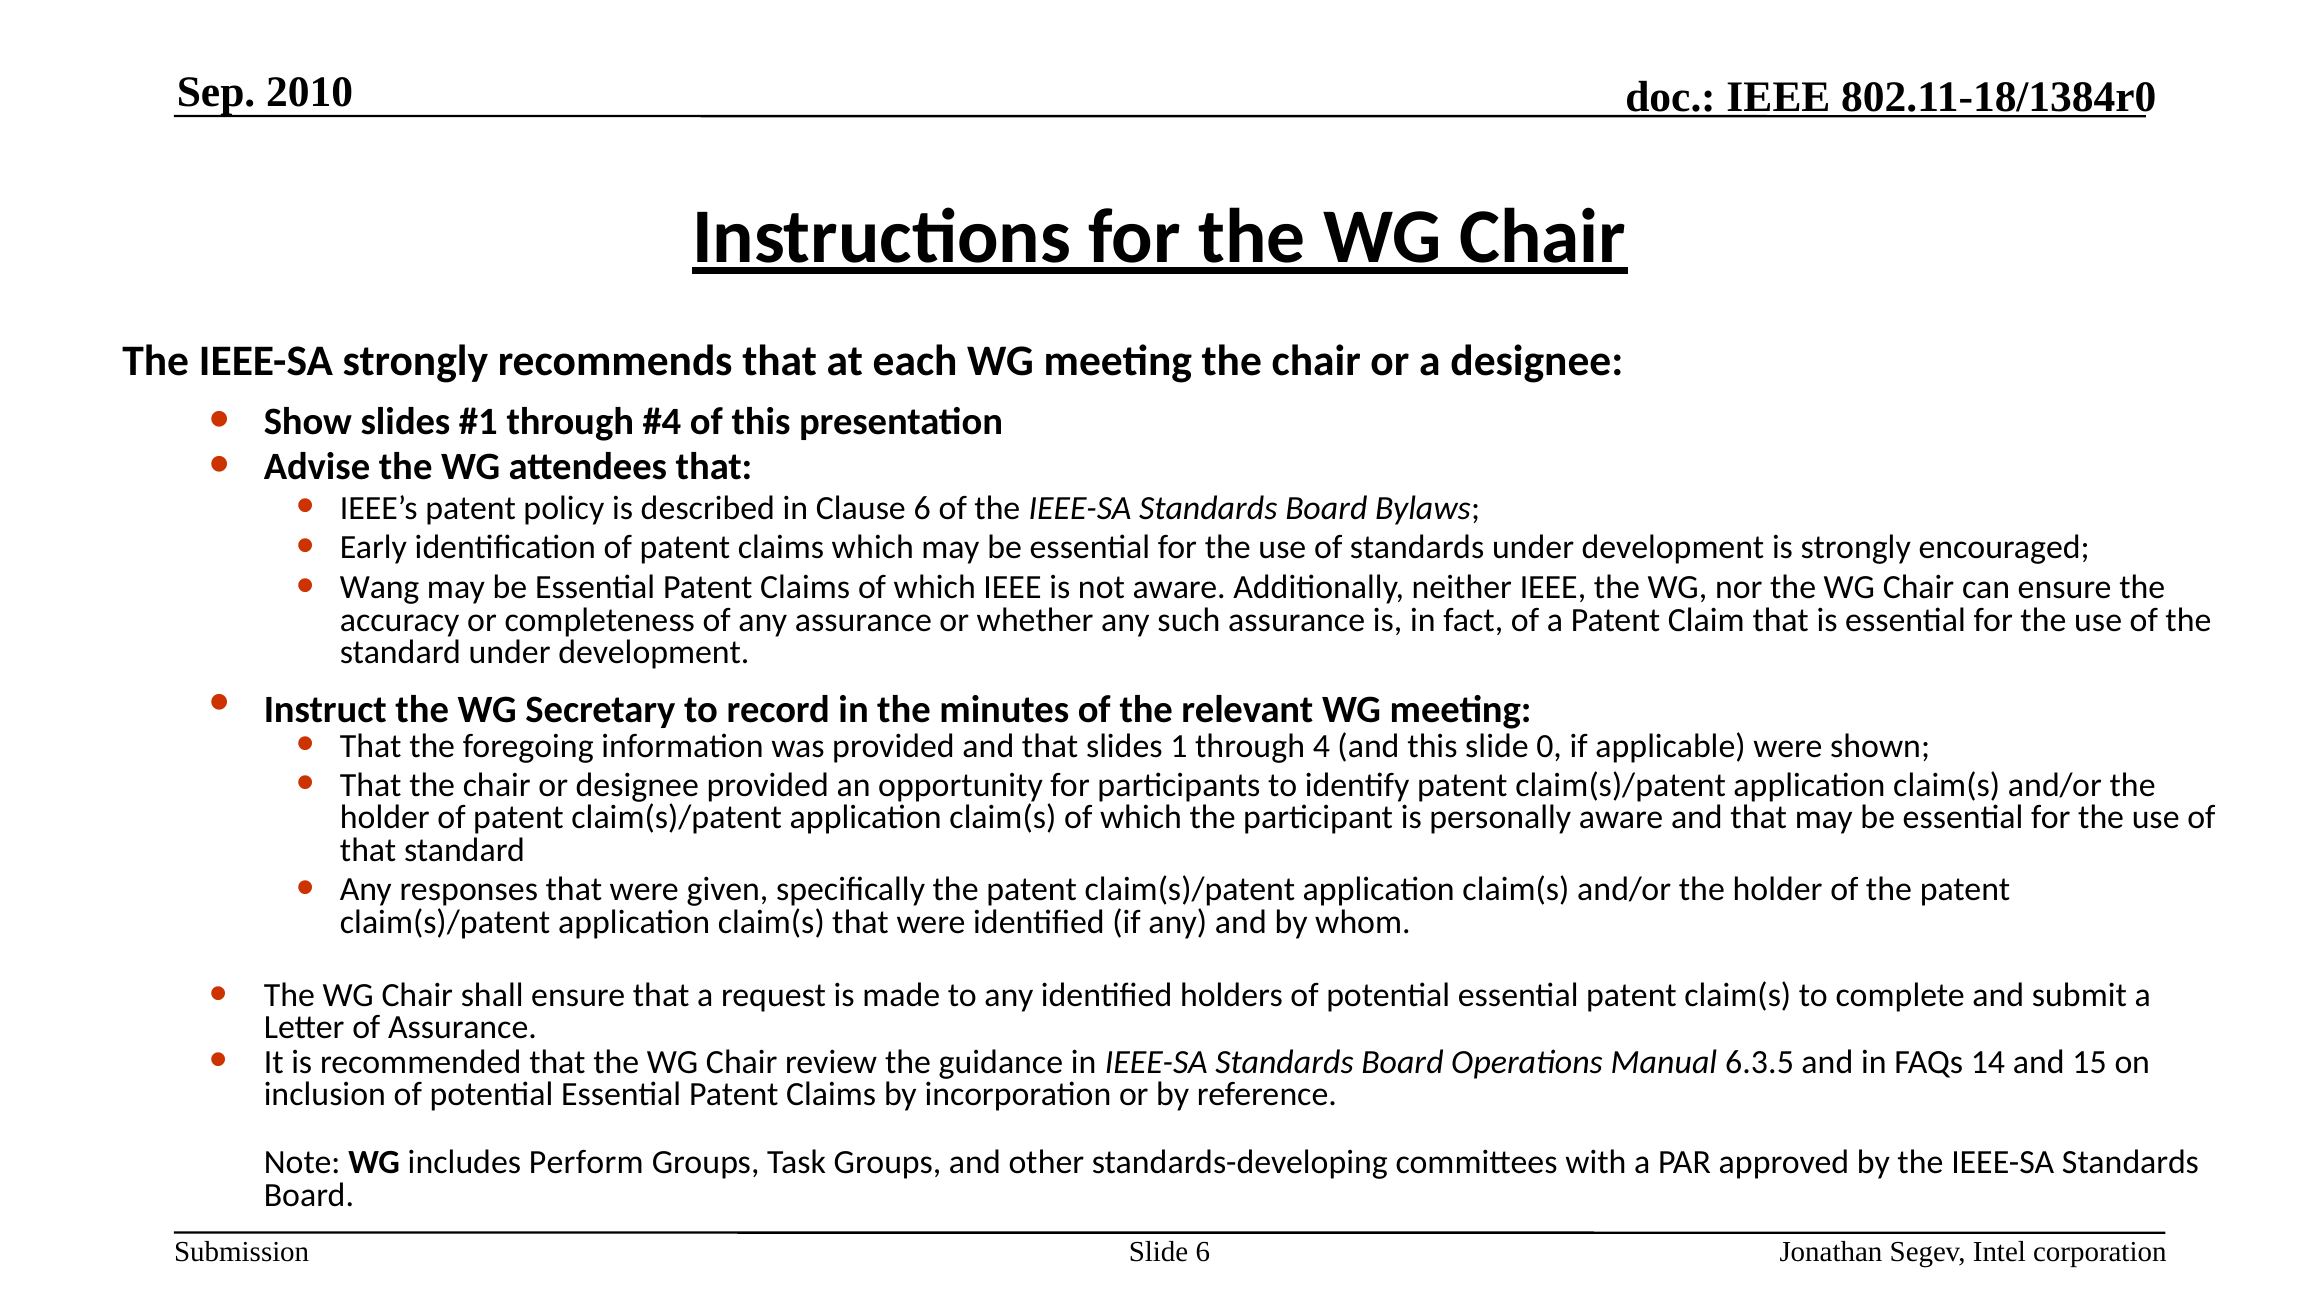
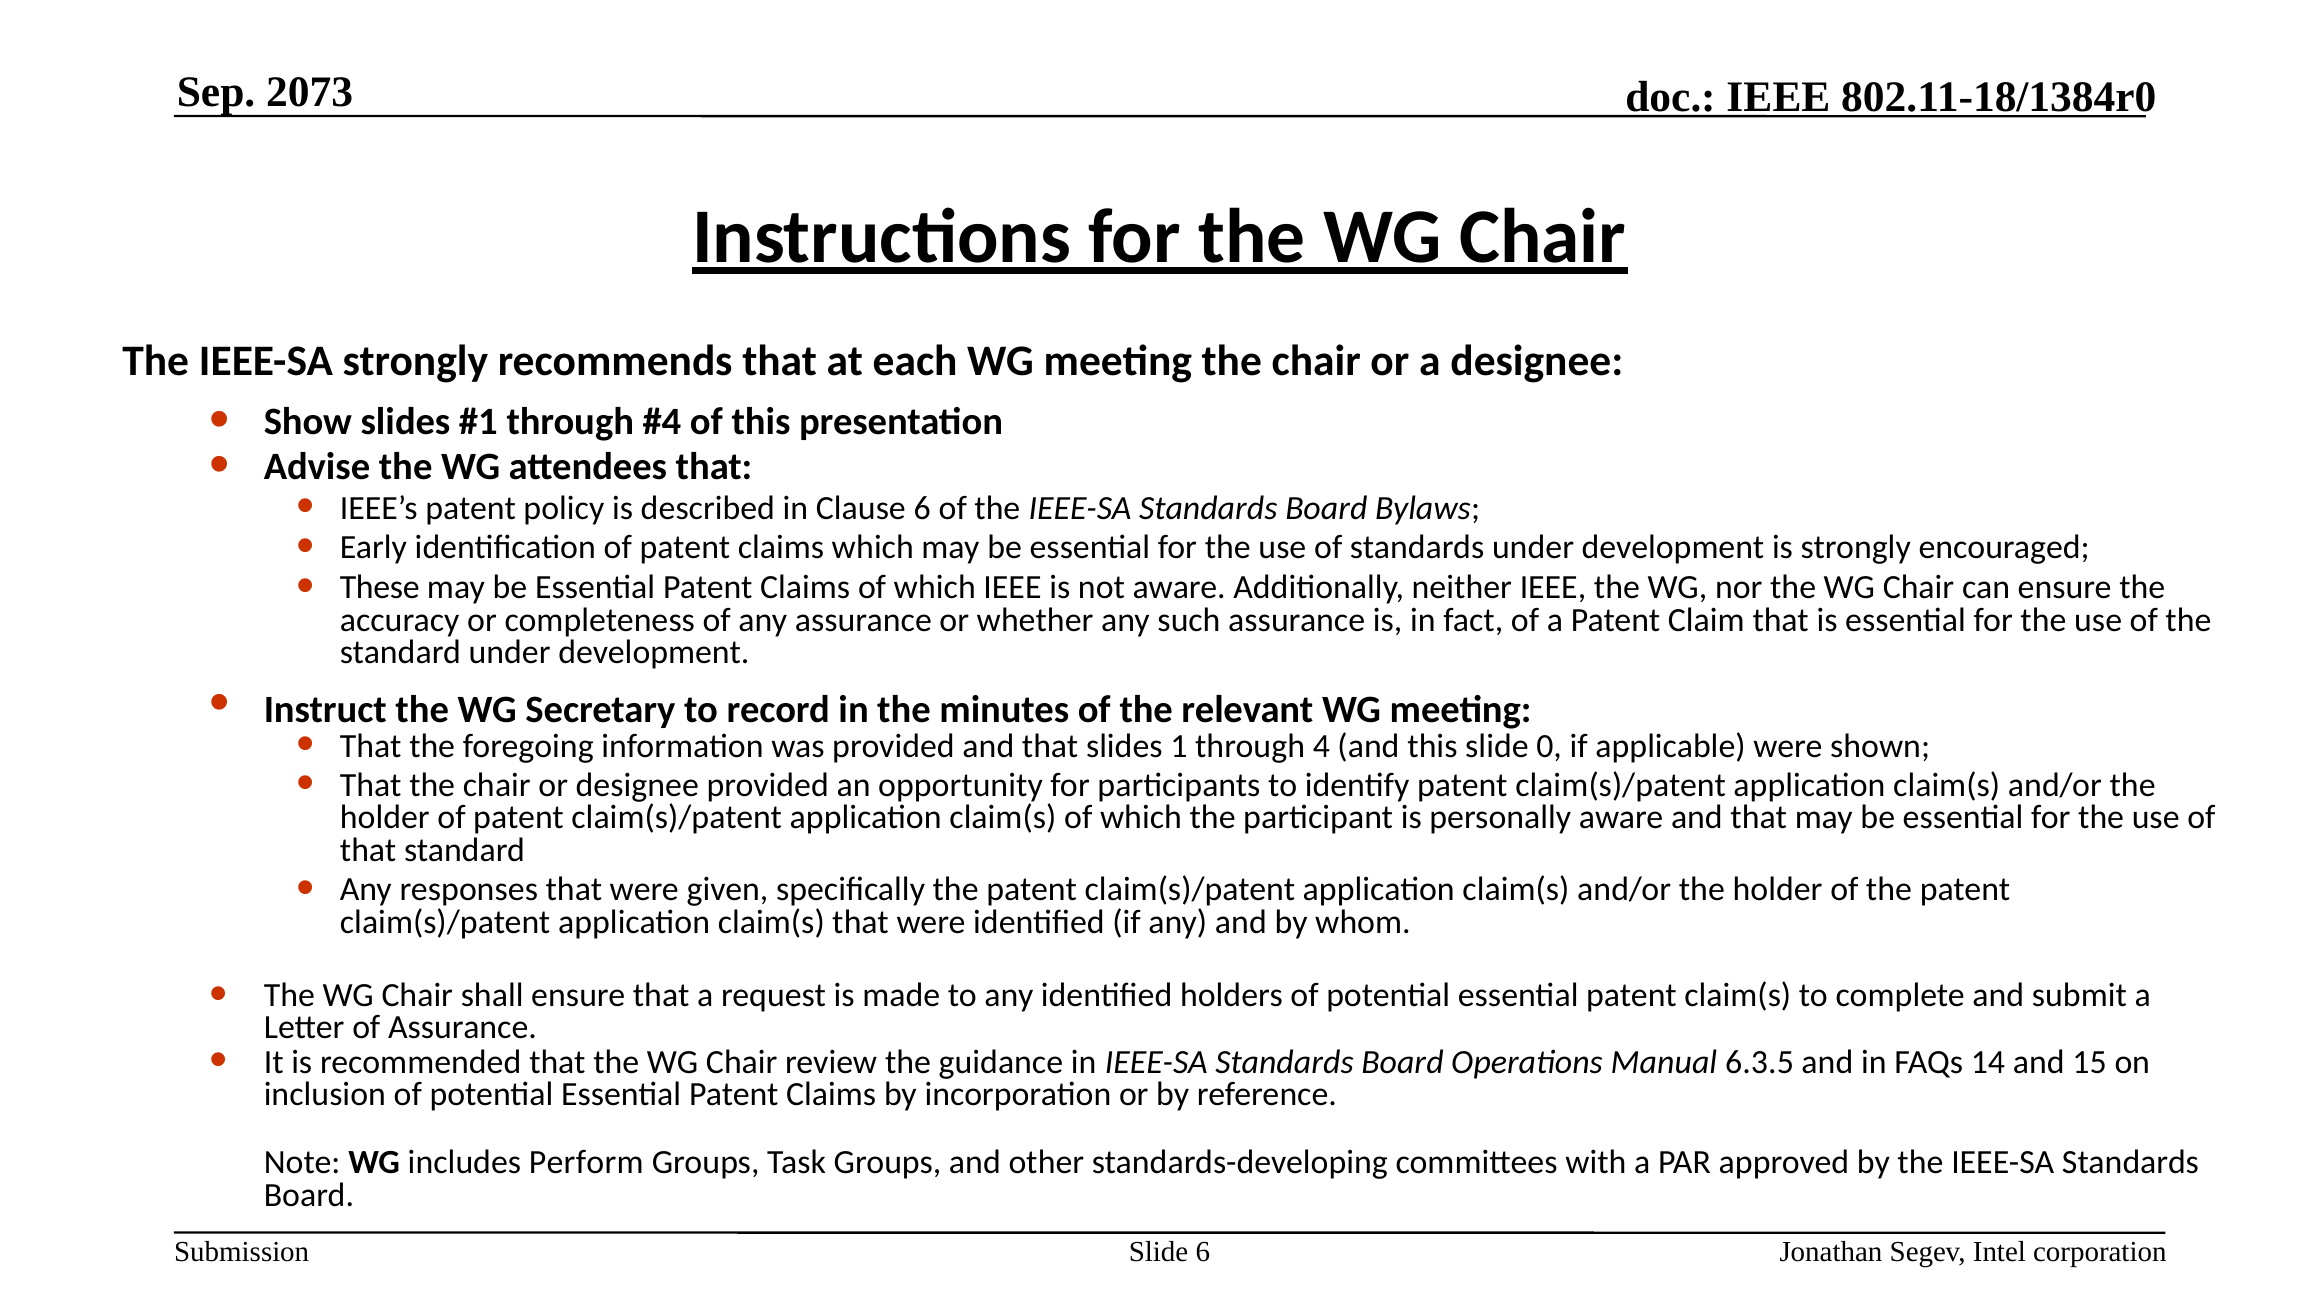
2010: 2010 -> 2073 (310, 92)
Wang: Wang -> These (380, 588)
